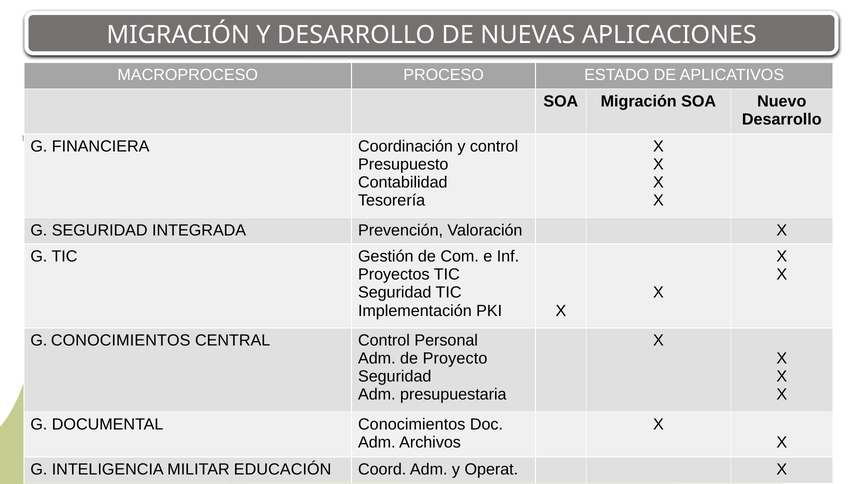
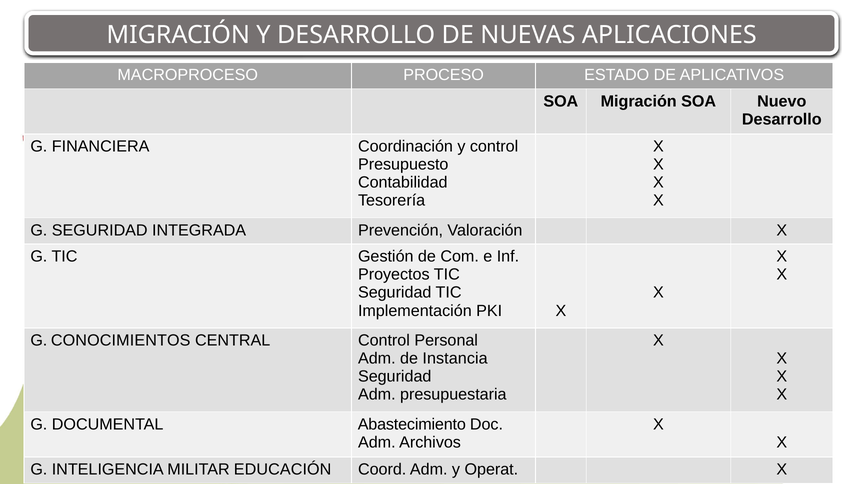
Proyecto: Proyecto -> Instancia (455, 358)
DOCUMENTAL Conocimientos: Conocimientos -> Abastecimiento (412, 424)
